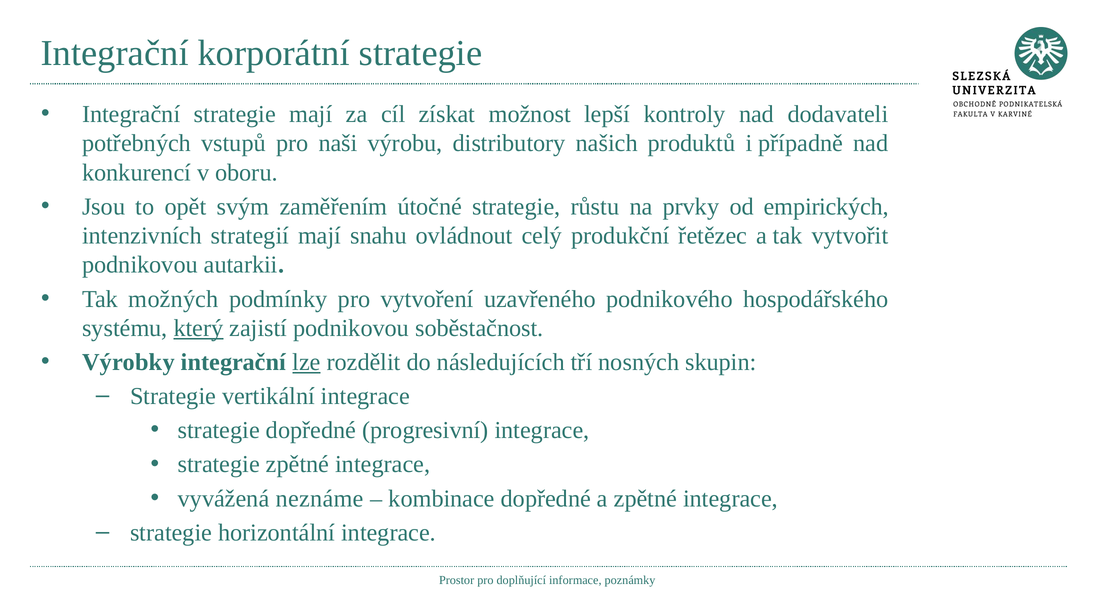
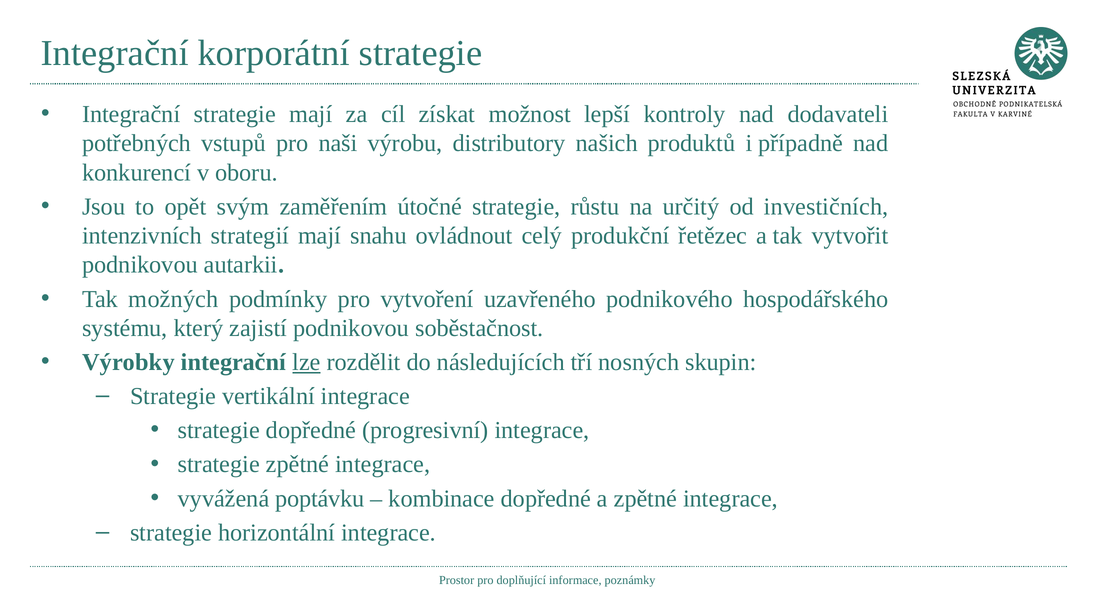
prvky: prvky -> určitý (691, 207)
empirických: empirických -> investičních (826, 207)
který underline: present -> none (198, 328)
neznáme: neznáme -> poptávku (320, 498)
